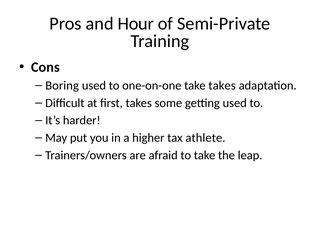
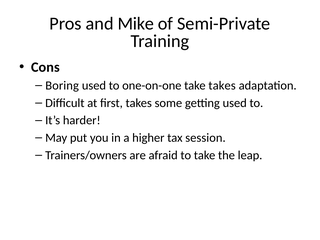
Hour: Hour -> Mike (136, 24)
athlete: athlete -> session (205, 138)
